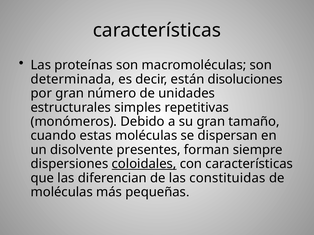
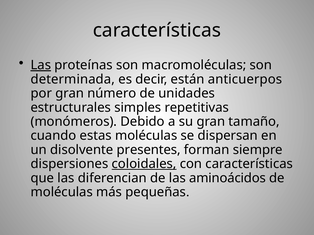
Las underline: none -> present (41, 65)
disoluciones: disoluciones -> anticuerpos (245, 79)
constituidas: constituidas -> aminoácidos (228, 178)
